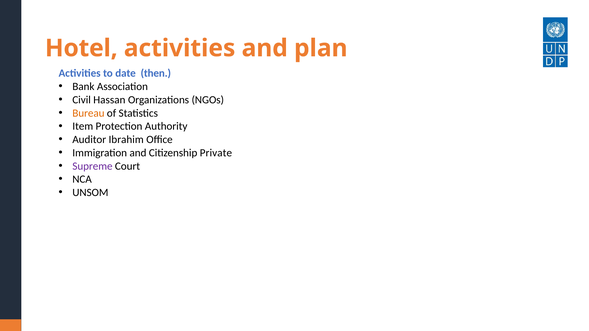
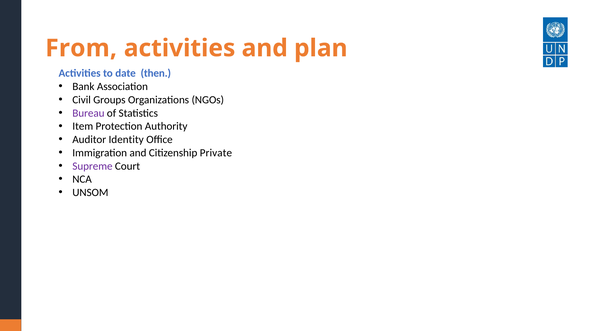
Hotel: Hotel -> From (81, 48)
Hassan: Hassan -> Groups (109, 100)
Bureau colour: orange -> purple (88, 113)
Ibrahim: Ibrahim -> Identity (126, 140)
